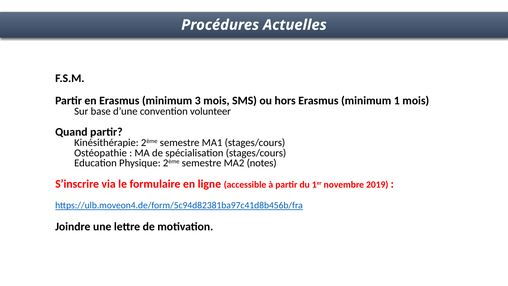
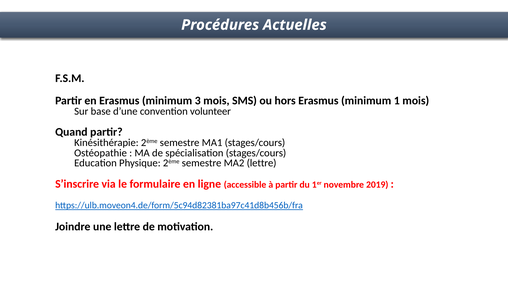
MA2 notes: notes -> lettre (262, 163)
